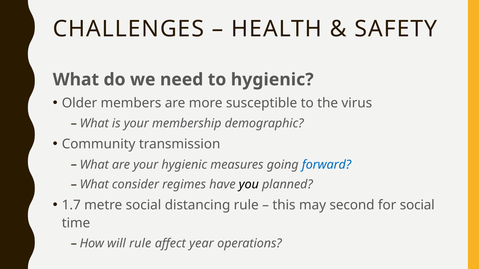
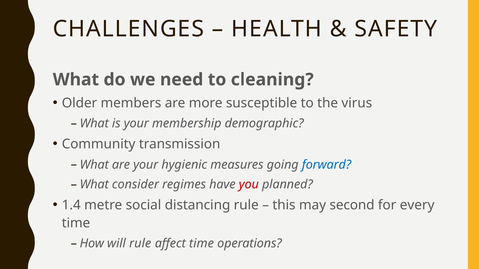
to hygienic: hygienic -> cleaning (272, 80)
you colour: black -> red (249, 185)
1.7: 1.7 -> 1.4 (71, 206)
for social: social -> every (417, 206)
affect year: year -> time (201, 244)
